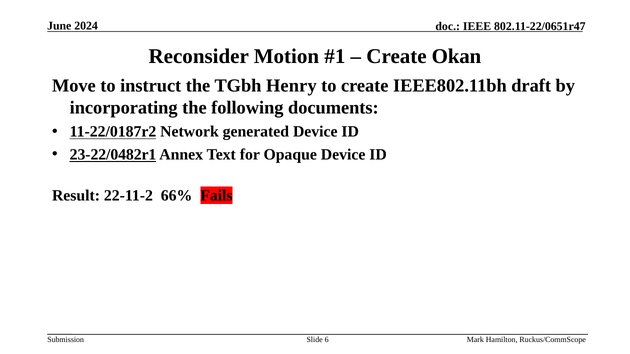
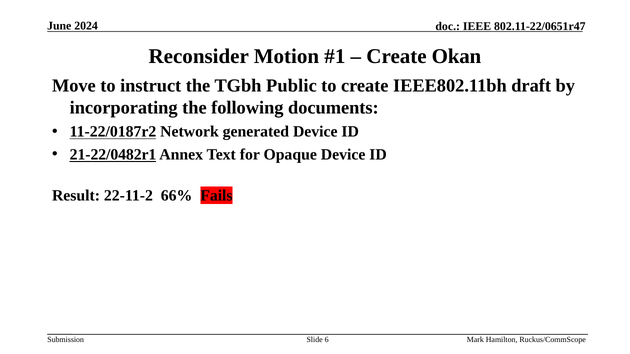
Henry: Henry -> Public (291, 86)
23-22/0482r1: 23-22/0482r1 -> 21-22/0482r1 (113, 155)
